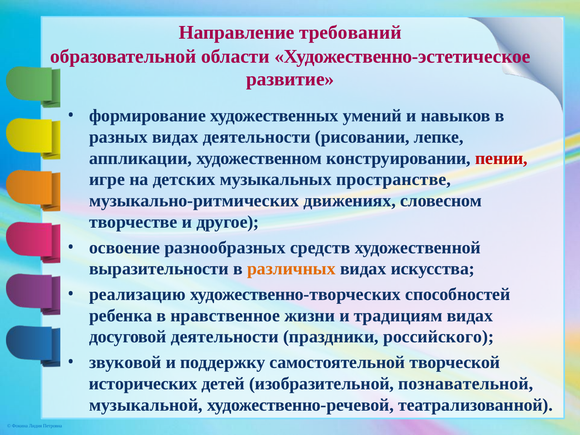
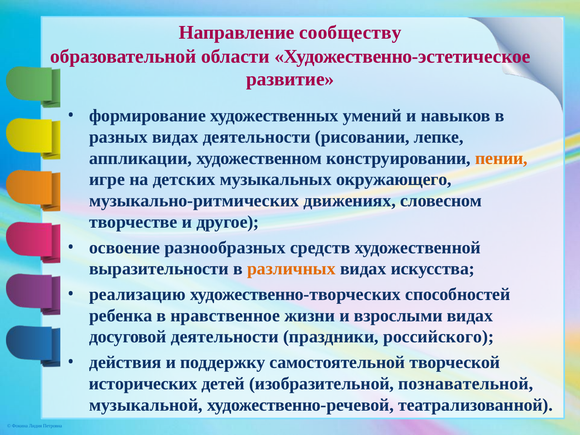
требований: требований -> сообществу (350, 33)
пении colour: red -> orange (501, 158)
пространстве: пространстве -> окружающего (394, 179)
традициям: традициям -> взрослыми (398, 316)
звуковой: звуковой -> действия (125, 362)
